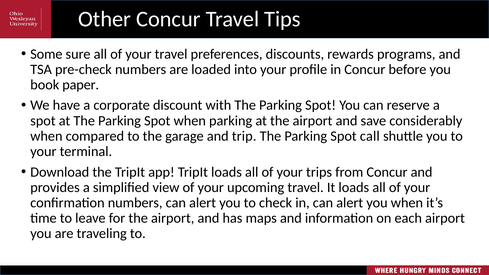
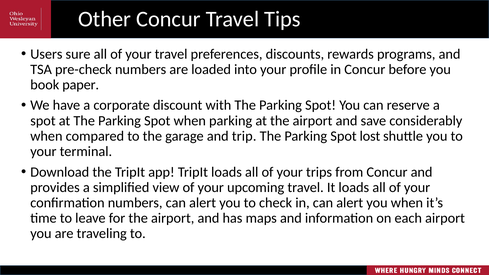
Some: Some -> Users (46, 54)
call: call -> lost (370, 136)
